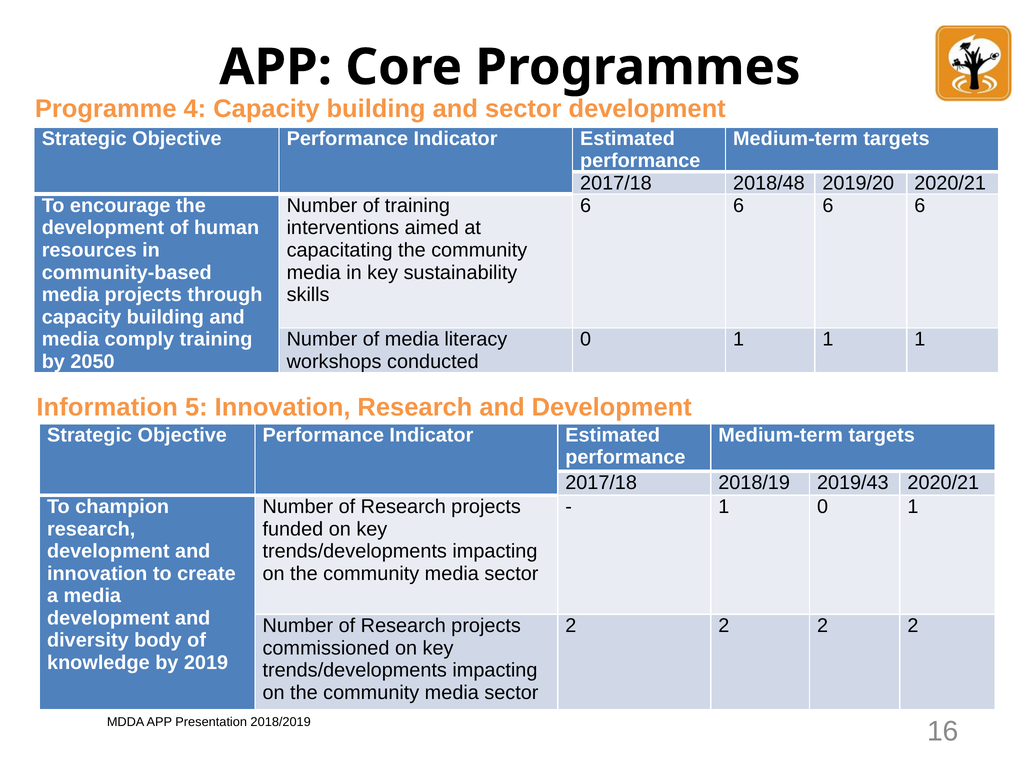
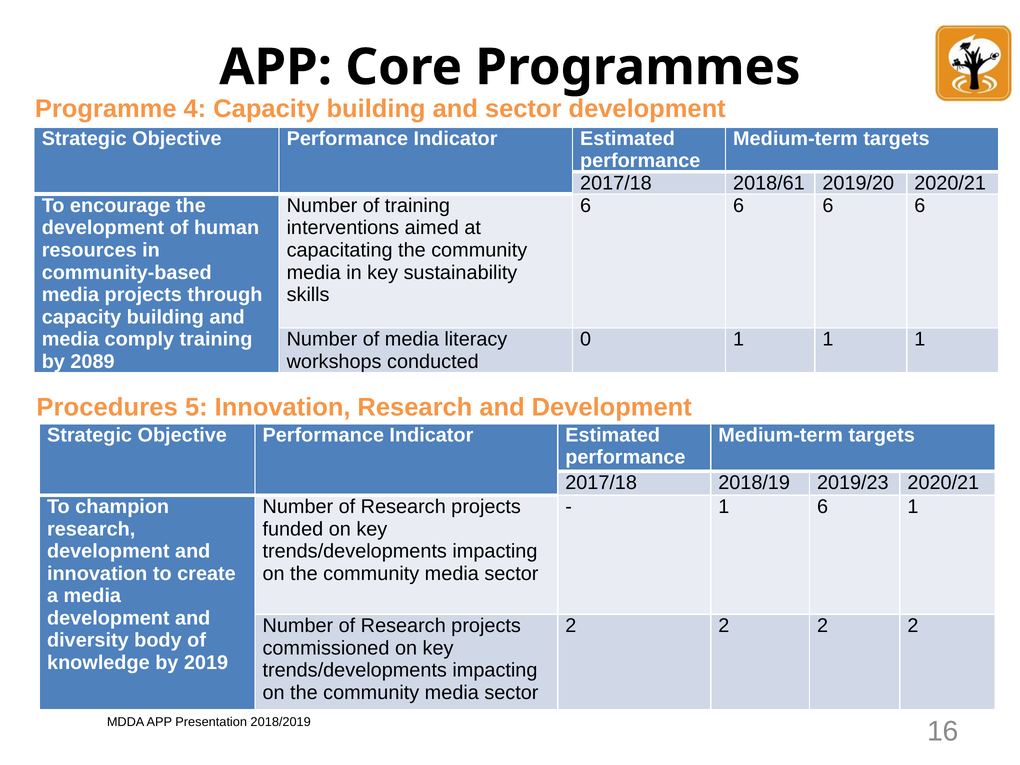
2018/48: 2018/48 -> 2018/61 (769, 183)
2050: 2050 -> 2089 (93, 362)
Information: Information -> Procedures (107, 407)
2019/43: 2019/43 -> 2019/23 (853, 483)
1 0: 0 -> 6 (823, 507)
